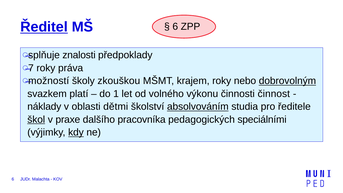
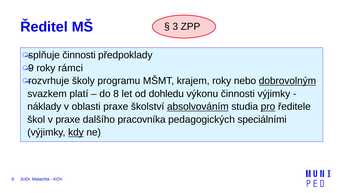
Ředitel underline: present -> none (44, 27)
6: 6 -> 3 (175, 26)
splňuje znalosti: znalosti -> činnosti (79, 55)
7: 7 -> 9 (31, 68)
práva: práva -> rámci (71, 68)
možností: možností -> rozvrhuje (49, 81)
zkouškou: zkouškou -> programu (119, 81)
1: 1 -> 8 (116, 94)
volného: volného -> dohledu (166, 94)
činnosti činnost: činnost -> výjimky (274, 94)
oblasti dětmi: dětmi -> praxe (116, 107)
pro underline: none -> present (268, 107)
škol underline: present -> none (36, 119)
